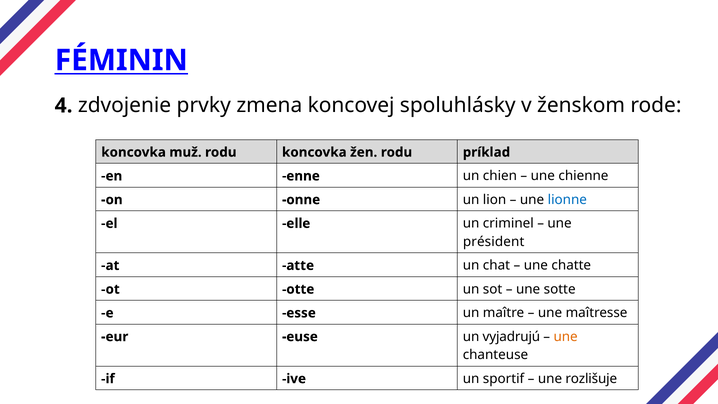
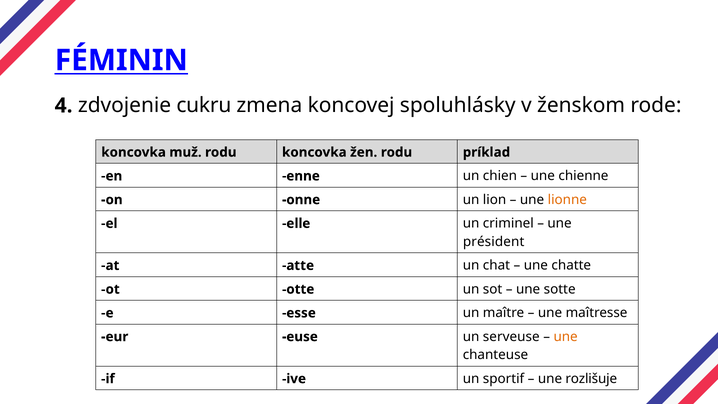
prvky: prvky -> cukru (204, 105)
lionne colour: blue -> orange (567, 200)
vyjadrujú: vyjadrujú -> serveuse (511, 337)
